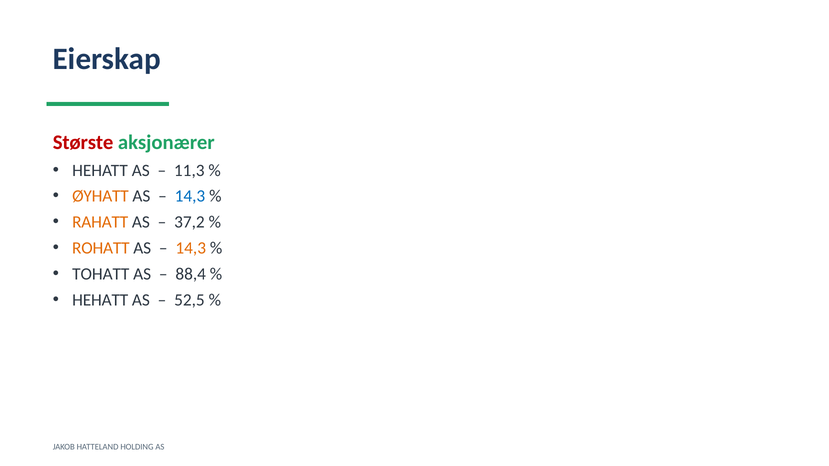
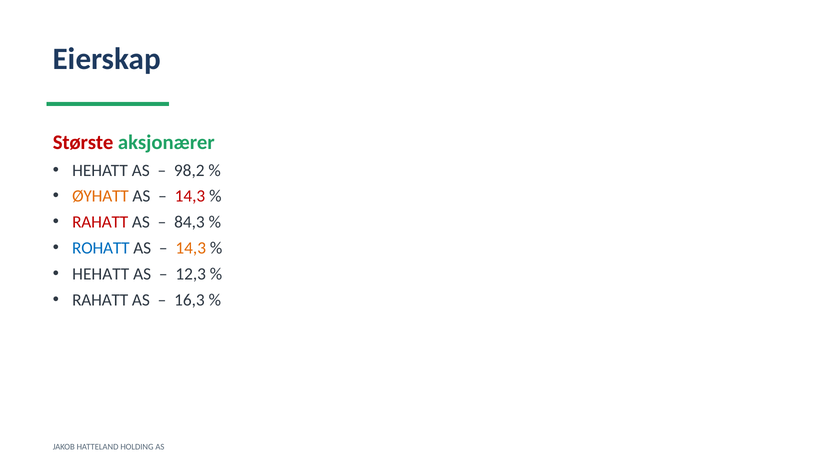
11,3: 11,3 -> 98,2 (189, 170)
14,3 colour: blue -> red (190, 196)
RAHATT colour: orange -> red (100, 222)
37,2: 37,2 -> 84,3 (189, 222)
ROHATT colour: orange -> blue (101, 248)
TOHATT: TOHATT -> HEHATT (101, 274)
88,4: 88,4 -> 12,3 (191, 274)
HEHATT: HEHATT -> RAHATT (100, 300)
52,5: 52,5 -> 16,3 (189, 300)
